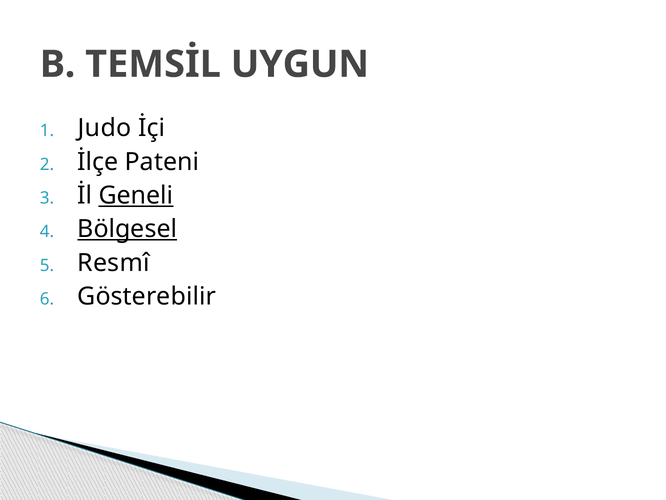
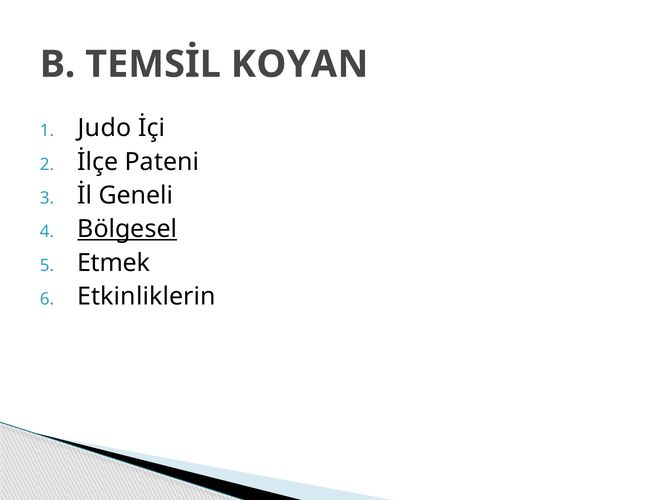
UYGUN: UYGUN -> KOYAN (300, 64)
Geneli underline: present -> none (136, 195)
Resmî: Resmî -> Etmek (114, 263)
Gösterebilir: Gösterebilir -> Etkinliklerin (147, 296)
